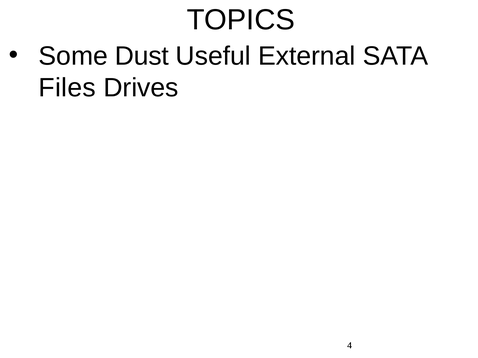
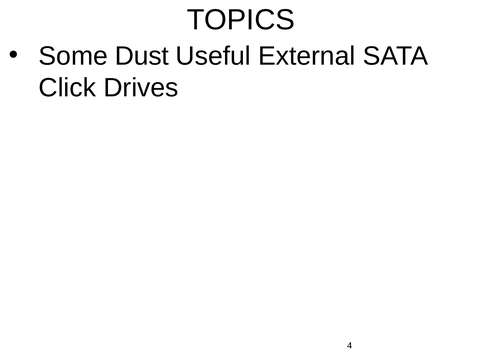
Files: Files -> Click (67, 88)
